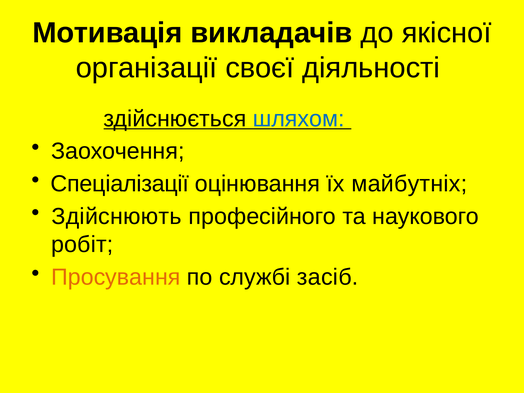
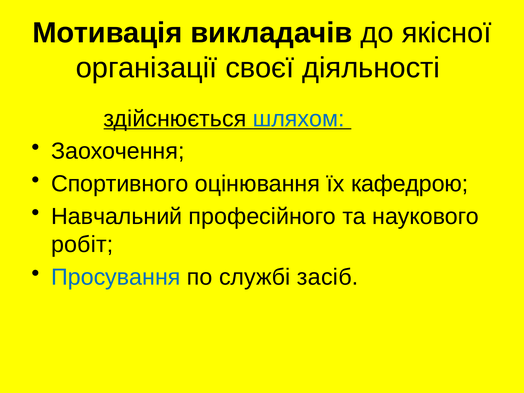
Спеціалізації: Спеціалізації -> Спортивного (120, 184)
майбутніх: майбутніх -> кафедрою (410, 184)
Здійснюють: Здійснюють -> Навчальний (117, 216)
Просування colour: orange -> blue (116, 277)
